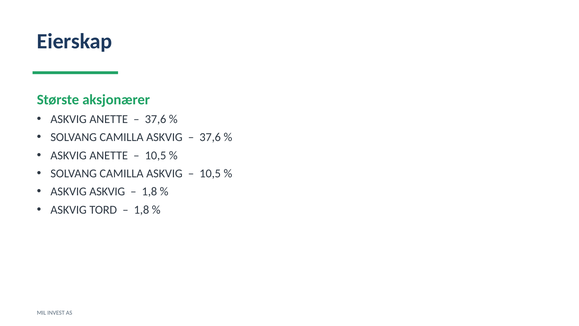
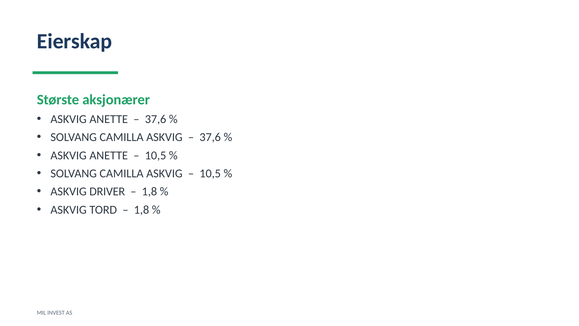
ASKVIG ASKVIG: ASKVIG -> DRIVER (107, 191)
